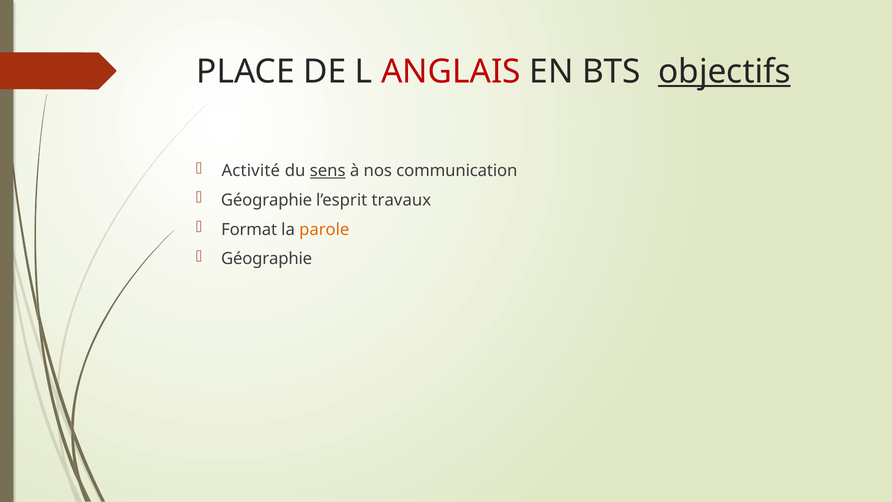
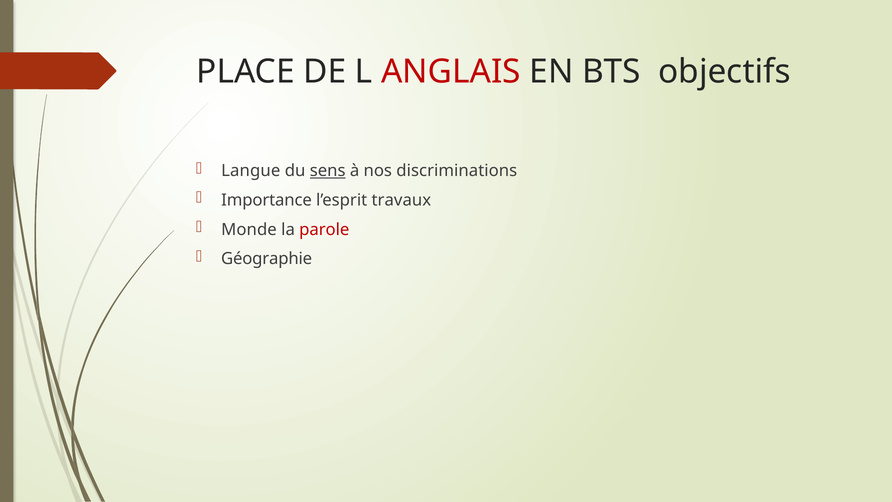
objectifs underline: present -> none (724, 71)
Activité: Activité -> Langue (251, 171)
communication: communication -> discriminations (457, 171)
Géographie: Géographie -> Importance (267, 200)
Format: Format -> Monde (249, 229)
parole colour: orange -> red (324, 229)
